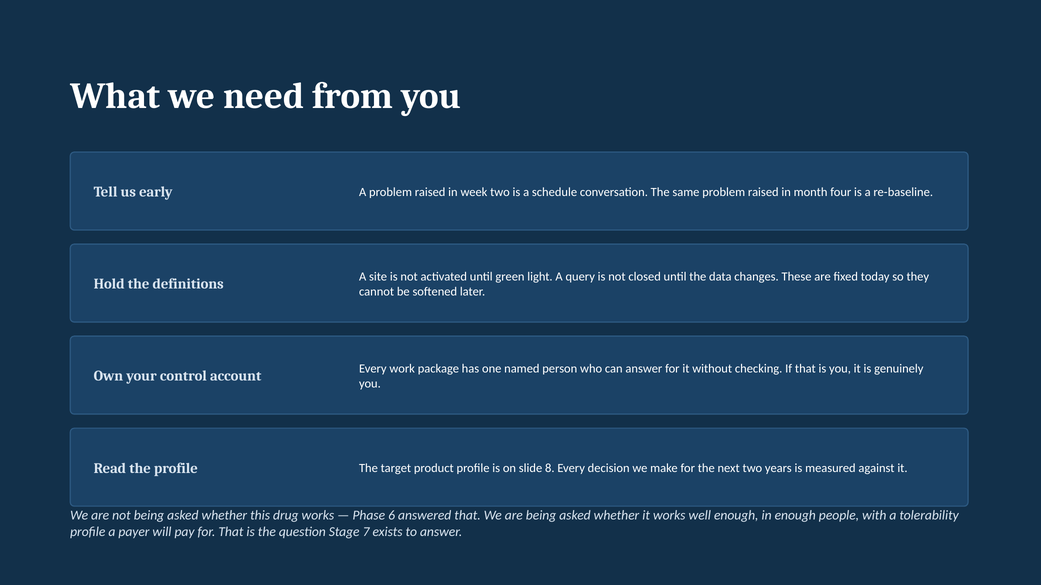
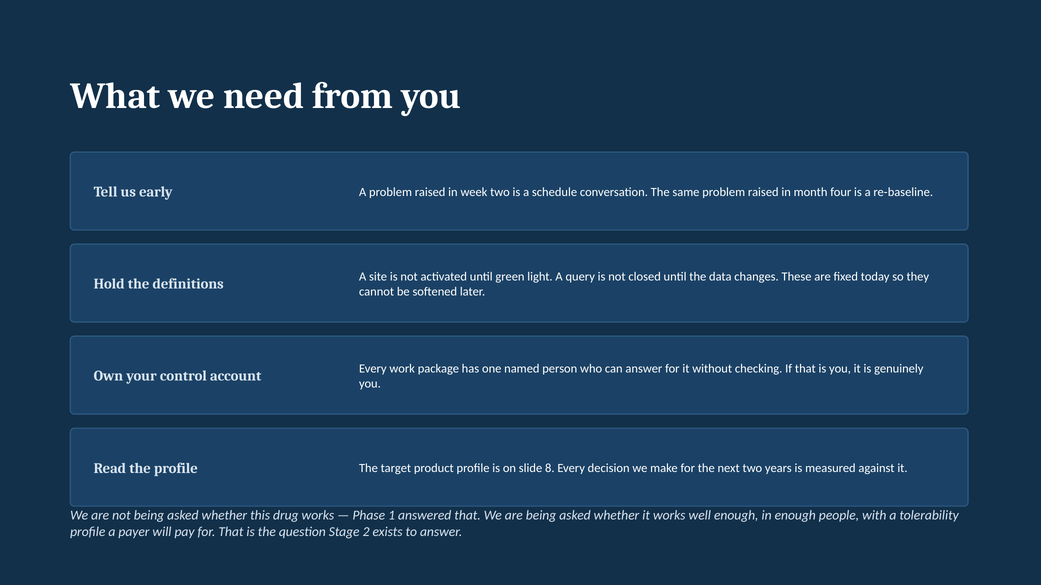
6: 6 -> 1 (392, 516)
7: 7 -> 2 (366, 532)
